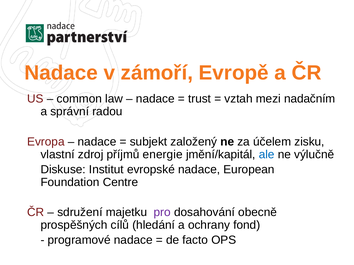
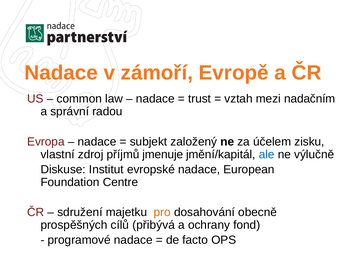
energie: energie -> jmenuje (163, 155)
pro colour: purple -> orange (162, 213)
hledání: hledání -> přibývá (154, 225)
